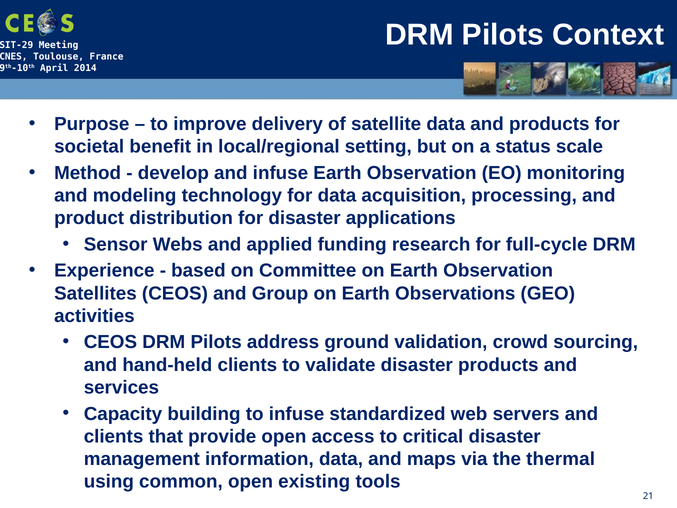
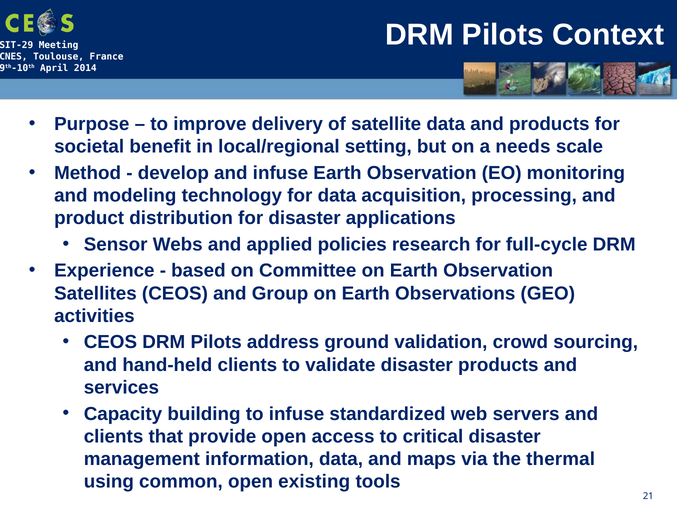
status: status -> needs (523, 146)
funding: funding -> policies (352, 244)
